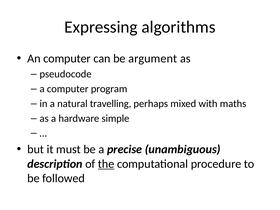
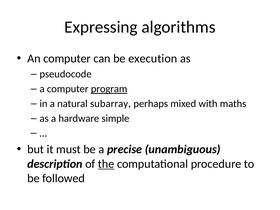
argument: argument -> execution (153, 58)
program underline: none -> present (109, 89)
travelling: travelling -> subarray (110, 104)
